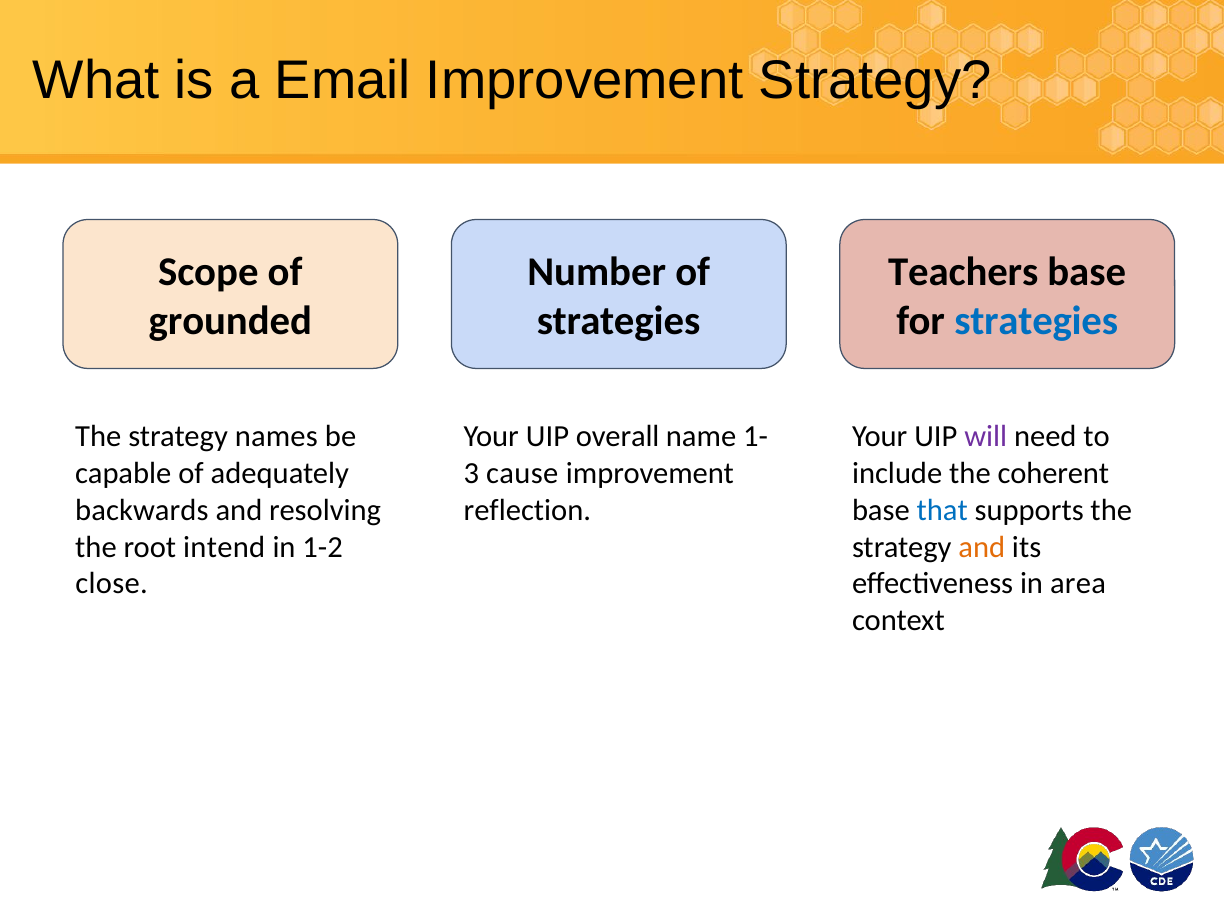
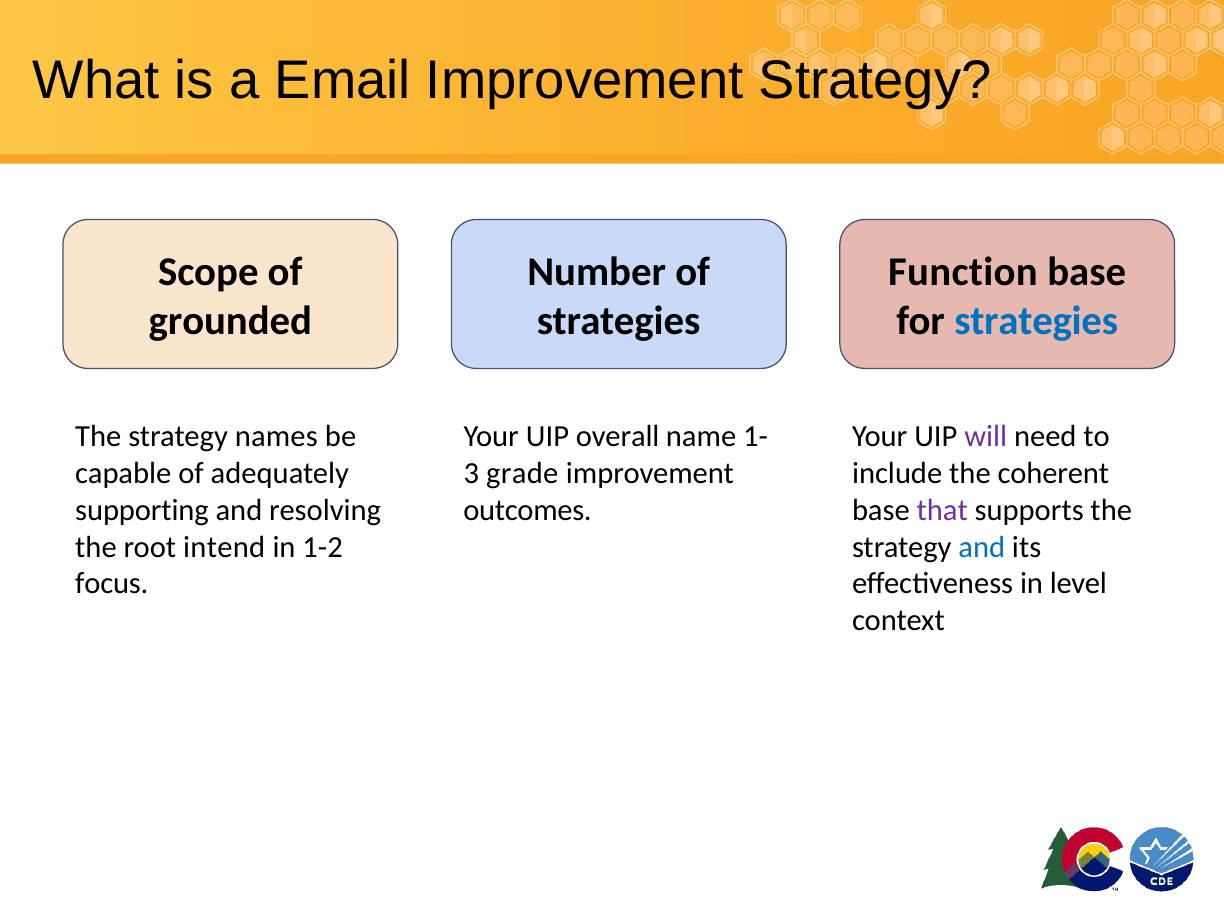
Teachers: Teachers -> Function (963, 272)
cause: cause -> grade (522, 474)
backwards: backwards -> supporting (142, 510)
reflection: reflection -> outcomes (528, 510)
that colour: blue -> purple (942, 510)
and colour: orange -> blue (982, 547)
close: close -> focus (112, 584)
area: area -> level (1078, 584)
